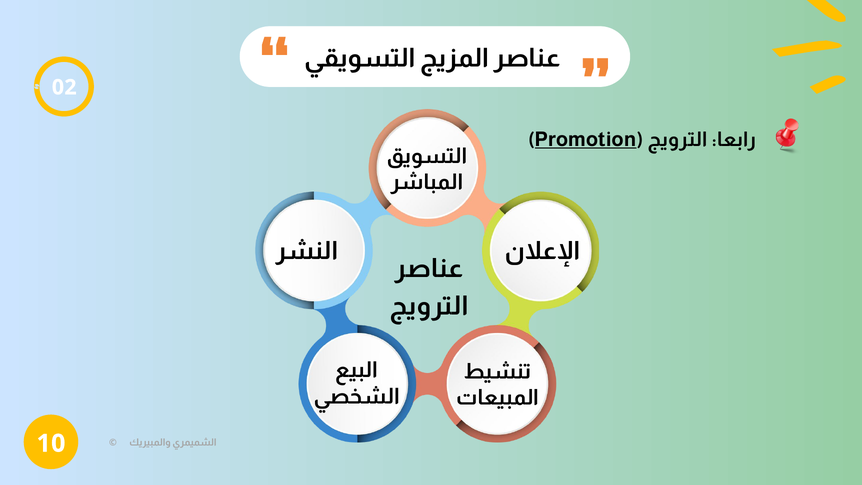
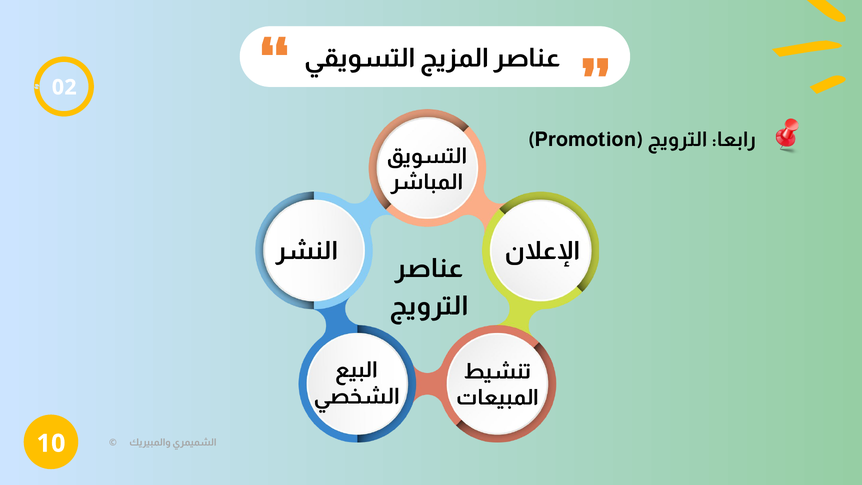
Promotion underline: present -> none (586, 139)
